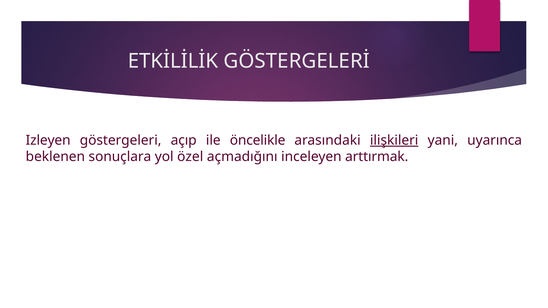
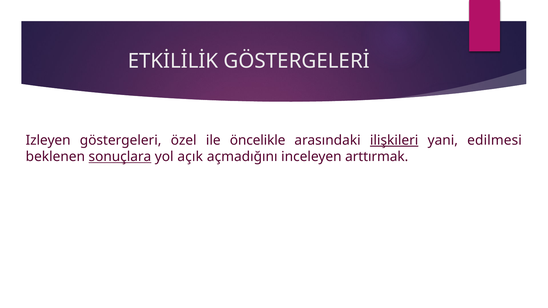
açıp: açıp -> özel (184, 140)
uyarınca: uyarınca -> edilmesi (495, 140)
sonuçlara underline: none -> present (120, 157)
özel: özel -> açık (190, 157)
